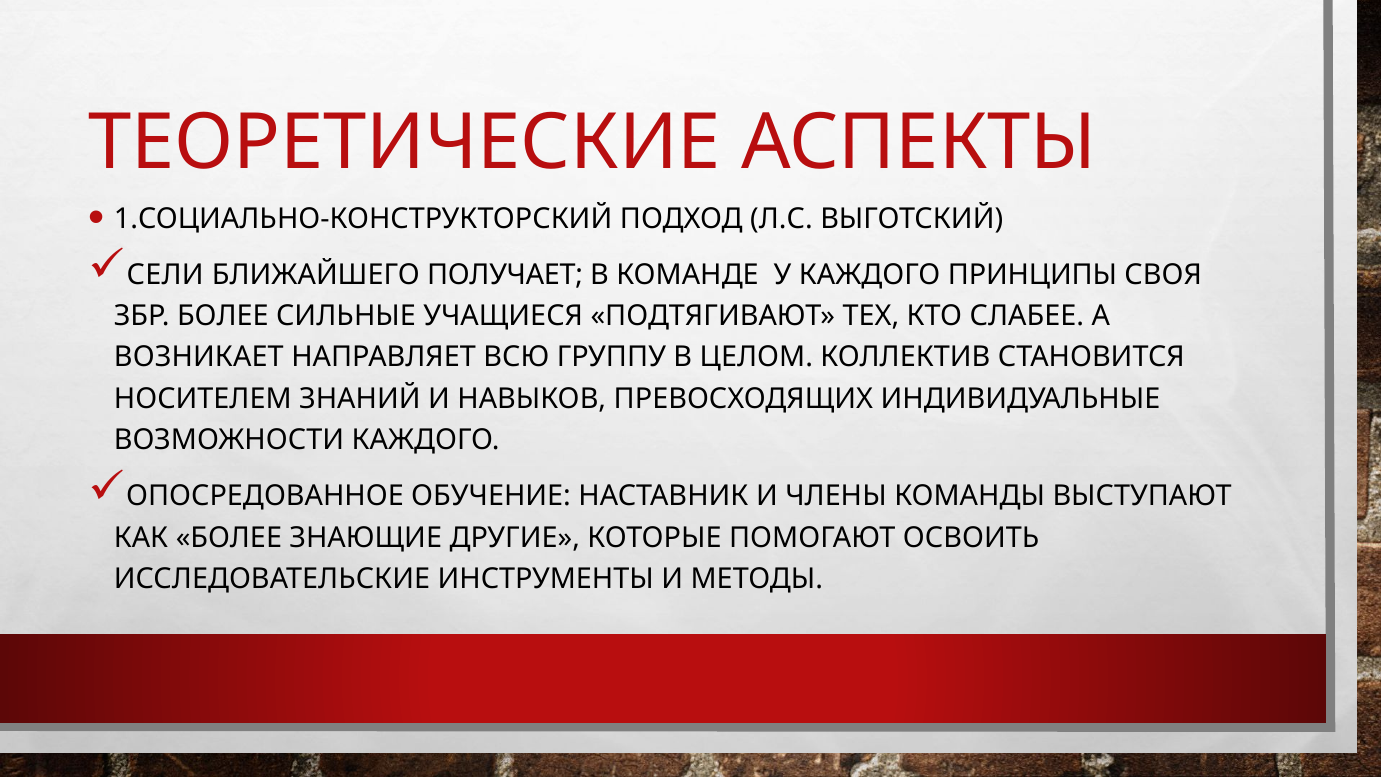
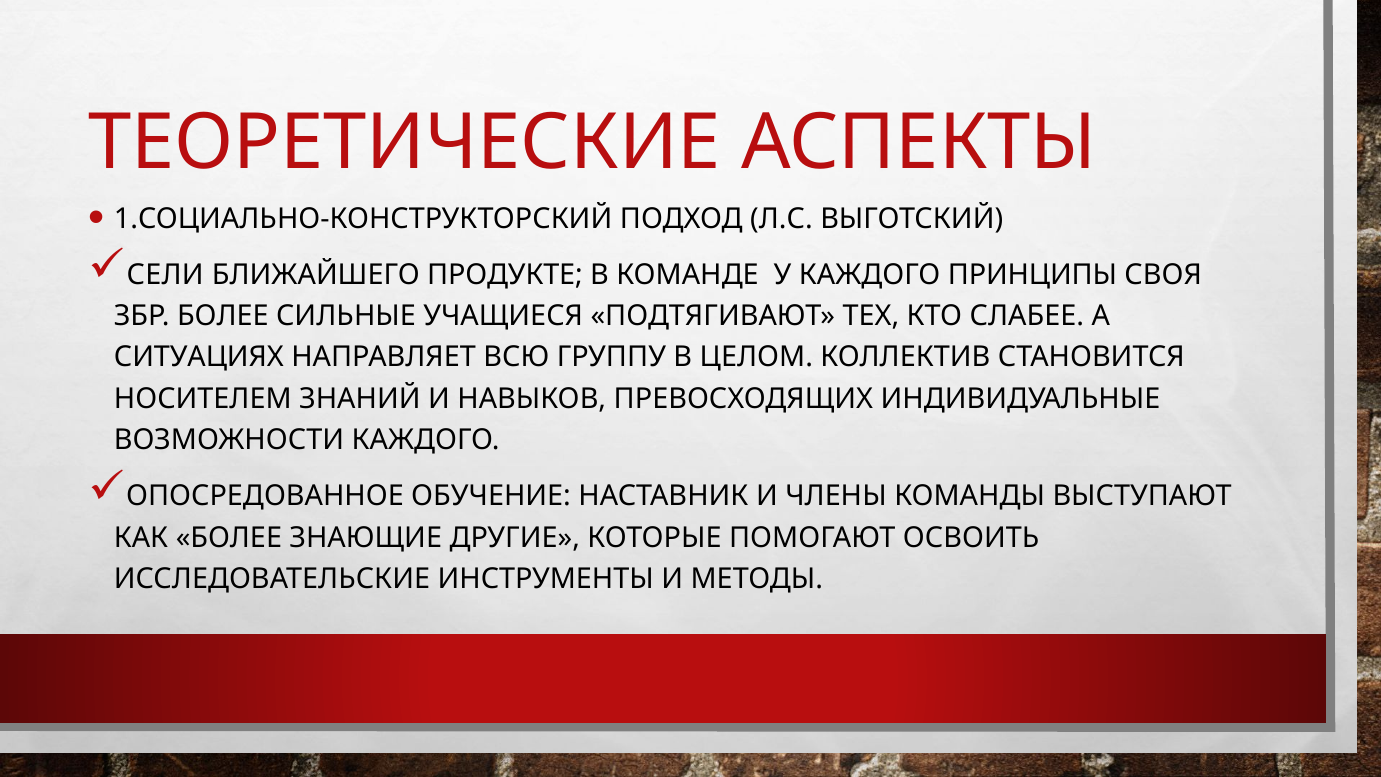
ПОЛУЧАЕТ: ПОЛУЧАЕТ -> ПРОДУКТЕ (505, 275)
ВОЗНИКАЕТ: ВОЗНИКАЕТ -> СИТУАЦИЯХ (199, 357)
